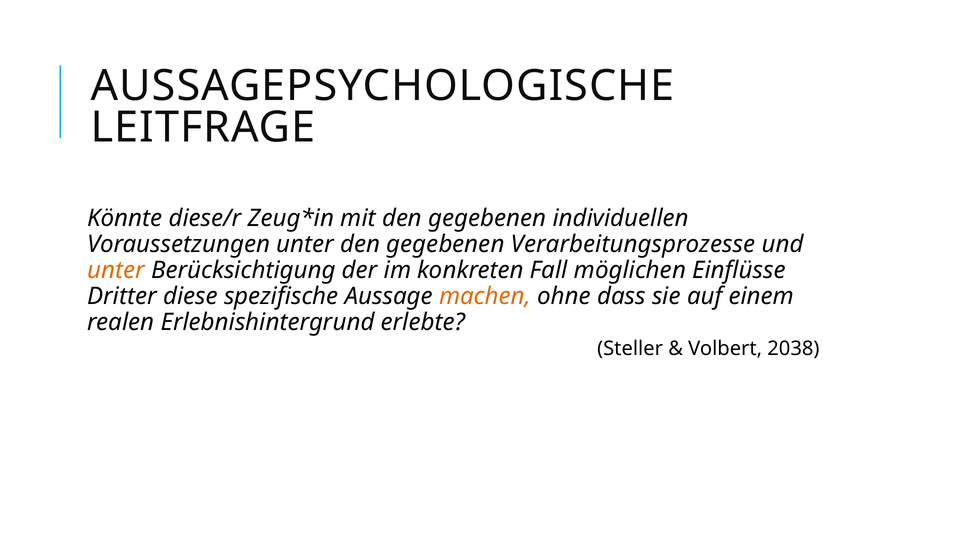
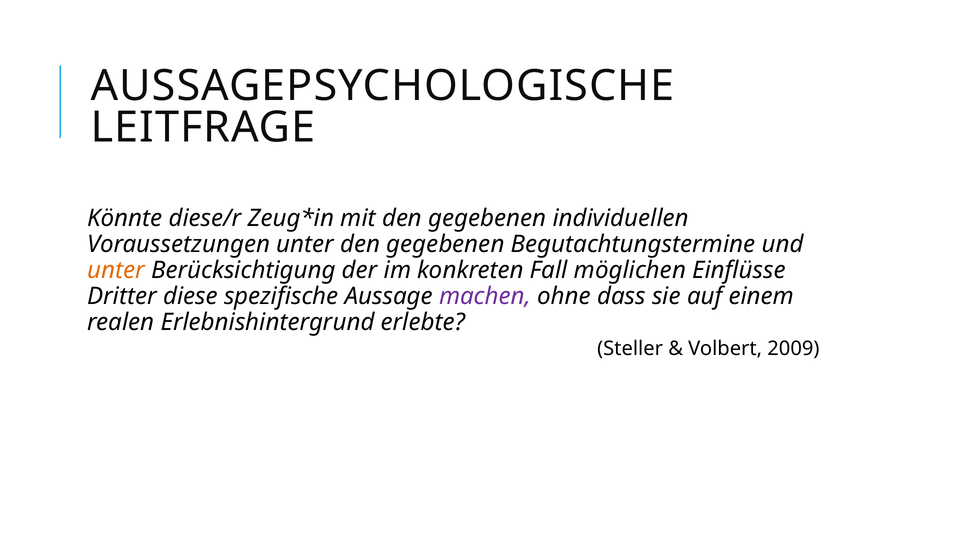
Verarbeitungsprozesse: Verarbeitungsprozesse -> Begutachtungstermine (633, 244)
machen colour: orange -> purple (485, 297)
2038: 2038 -> 2009 (793, 349)
